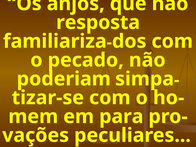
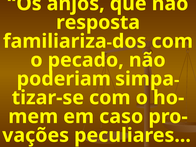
para: para -> caso (121, 117)
